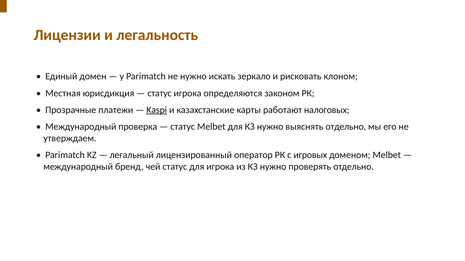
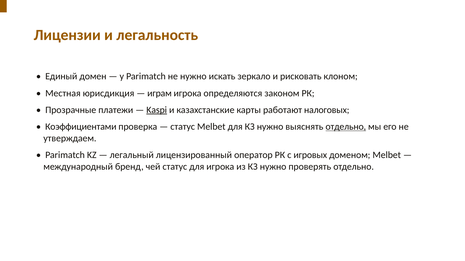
статус: статус -> играм (160, 93)
Международный: Международный -> Коэффициентами (81, 127)
отдельно underline: none -> present (346, 127)
